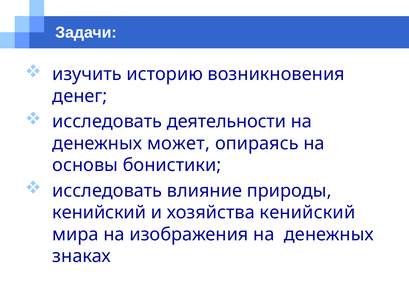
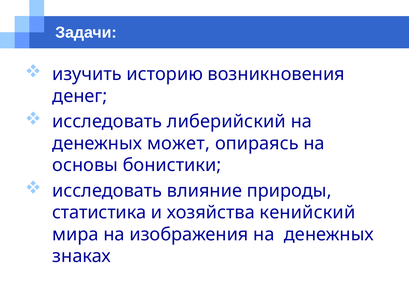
деятельности: деятельности -> либерийский (226, 121)
кенийский: кенийский -> статистика (99, 212)
